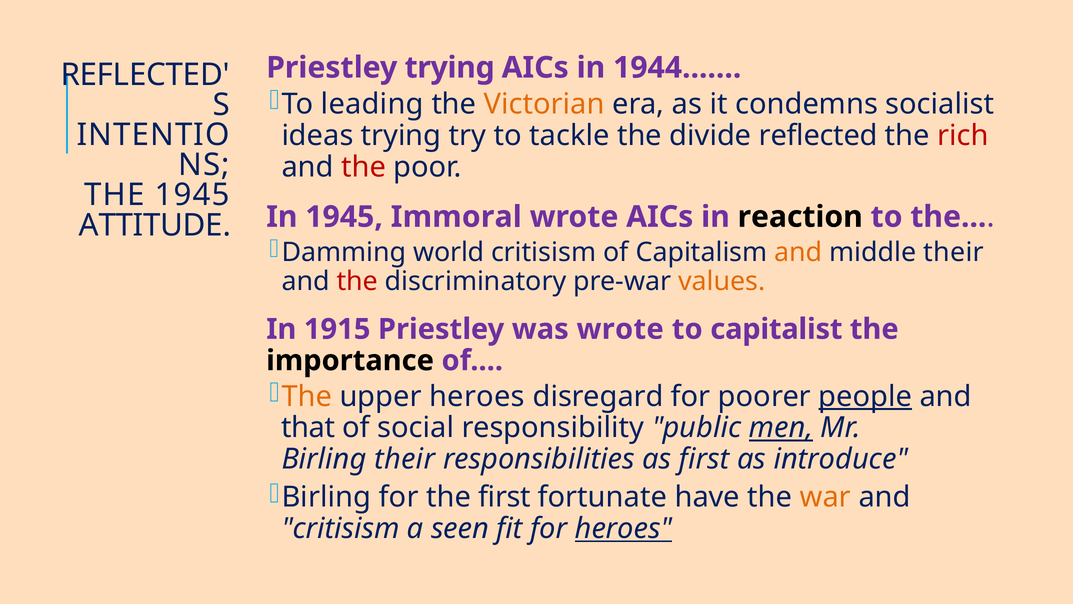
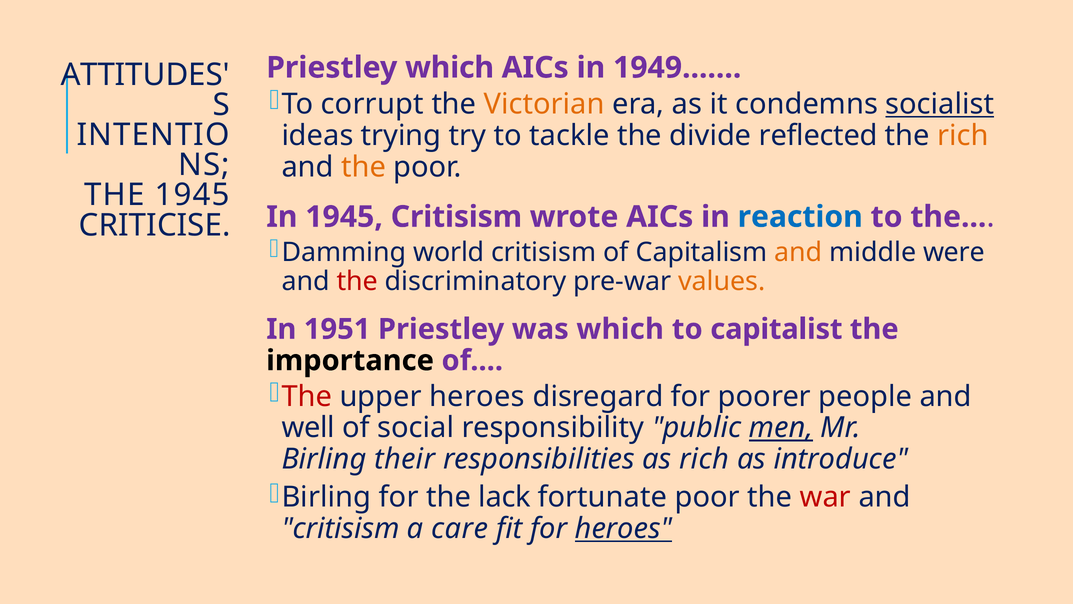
Priestley trying: trying -> which (450, 68)
1944: 1944 -> 1949 (677, 68)
REFLECTED: REFLECTED -> ATTITUDES (145, 75)
leading: leading -> corrupt (372, 104)
socialist underline: none -> present (940, 104)
rich colour: red -> orange (963, 135)
the colour: red -> orange (364, 167)
1945 Immoral: Immoral -> Critisism (456, 217)
reaction colour: black -> blue (800, 217)
ATTITUDE: ATTITUDE -> CRITICISE (155, 225)
middle their: their -> were (954, 252)
1915: 1915 -> 1951 (337, 329)
was wrote: wrote -> which (620, 329)
The colour: orange -> red (307, 396)
people underline: present -> none (865, 396)
that: that -> well (308, 428)
as first: first -> rich (704, 459)
the first: first -> lack (505, 497)
fortunate have: have -> poor (707, 497)
war colour: orange -> red (825, 497)
seen: seen -> care (460, 528)
